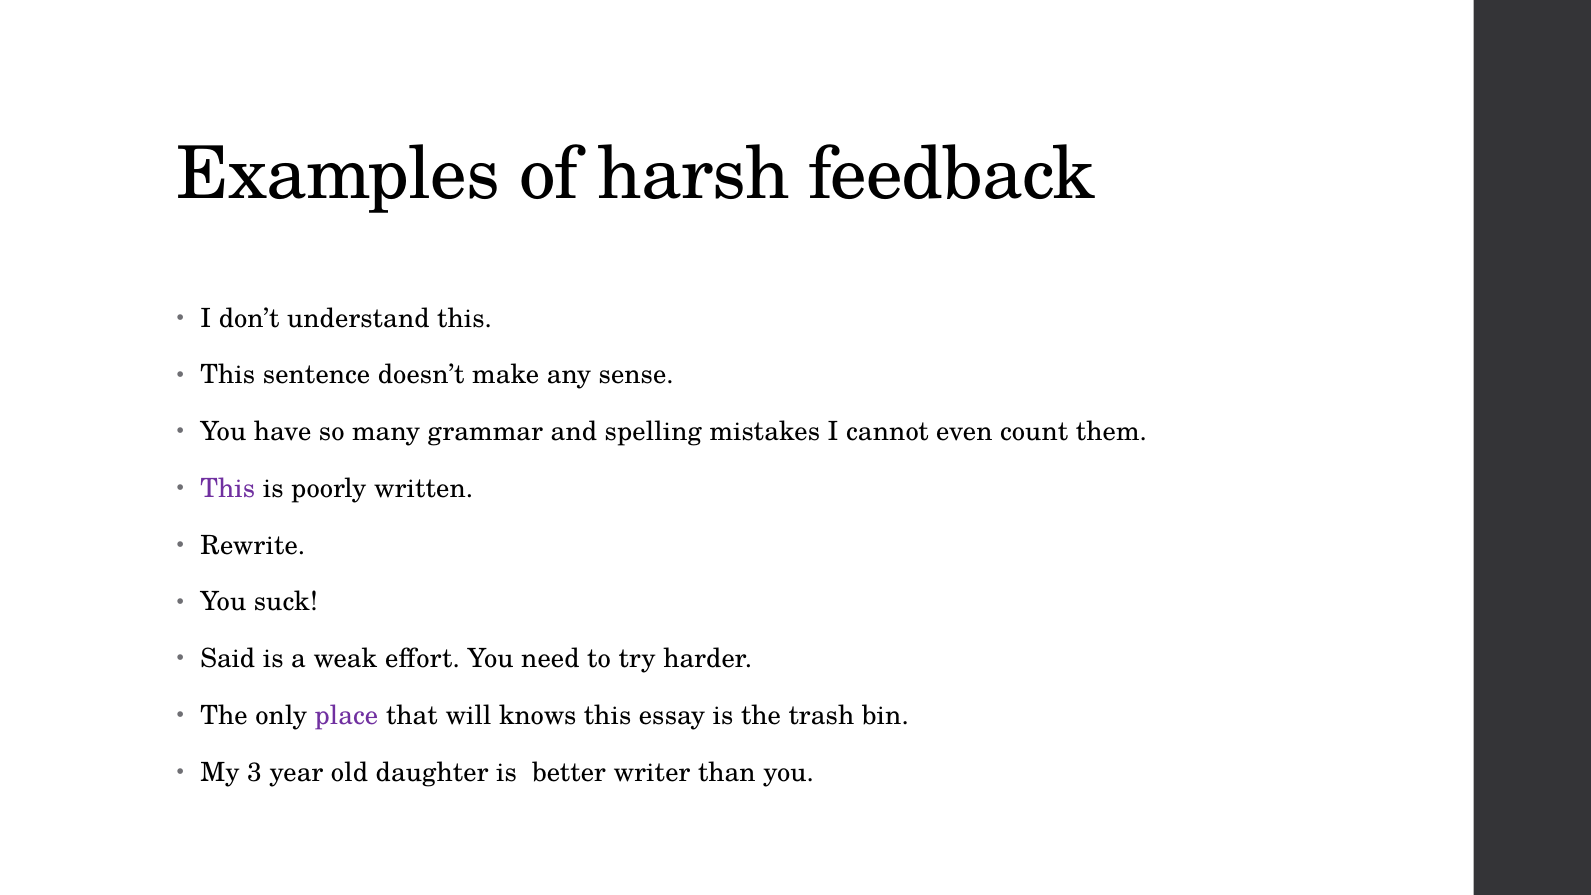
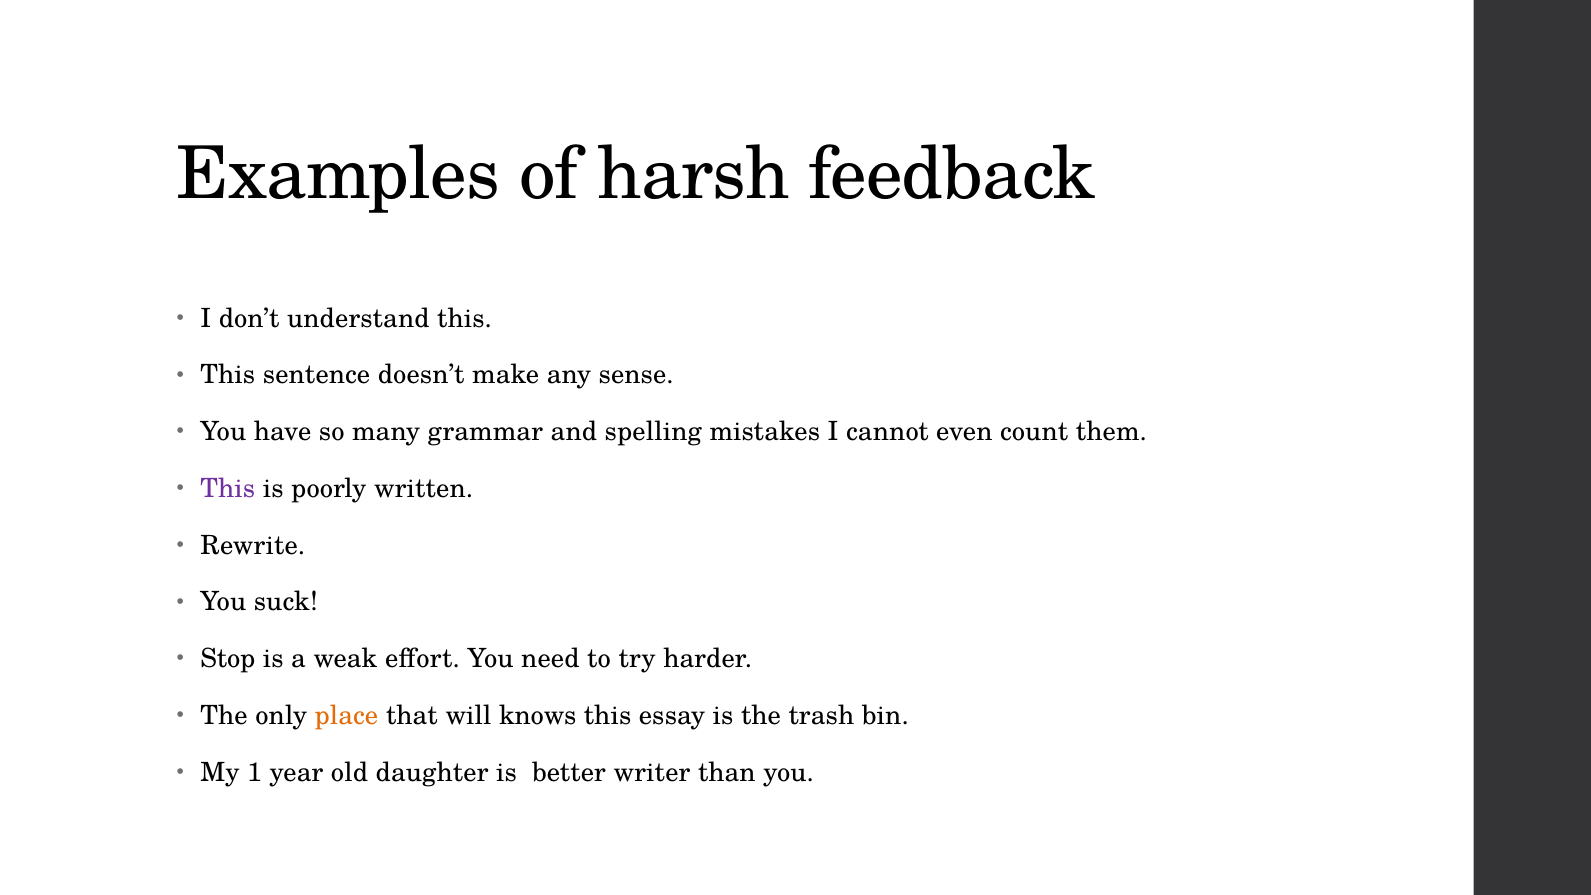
Said: Said -> Stop (228, 659)
place colour: purple -> orange (346, 716)
3: 3 -> 1 (255, 772)
